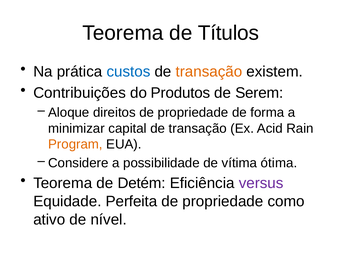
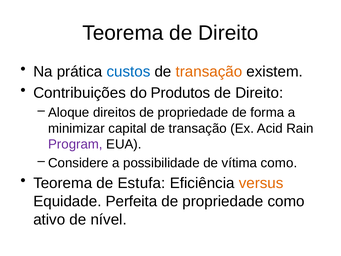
Teorema de Títulos: Títulos -> Direito (228, 33)
Serem: Serem -> Direito (259, 93)
Program colour: orange -> purple (75, 144)
vítima ótima: ótima -> como (279, 163)
Detém: Detém -> Estufa (141, 183)
versus colour: purple -> orange (261, 183)
